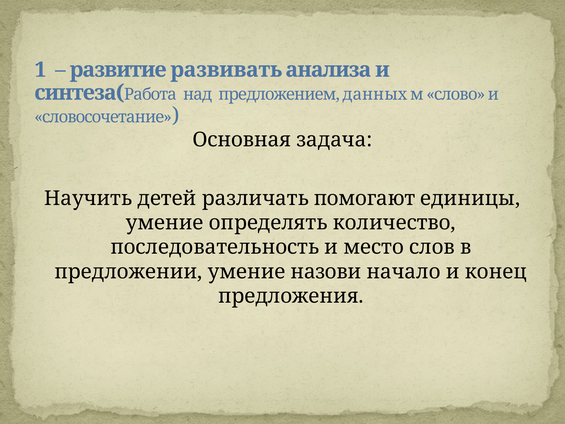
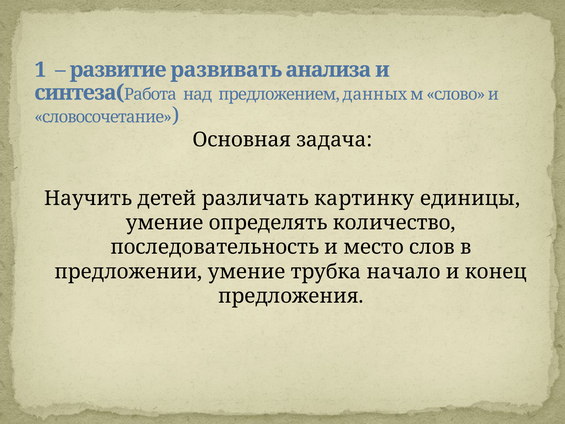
помогают: помогают -> картинку (364, 198)
назови: назови -> трубка (326, 272)
